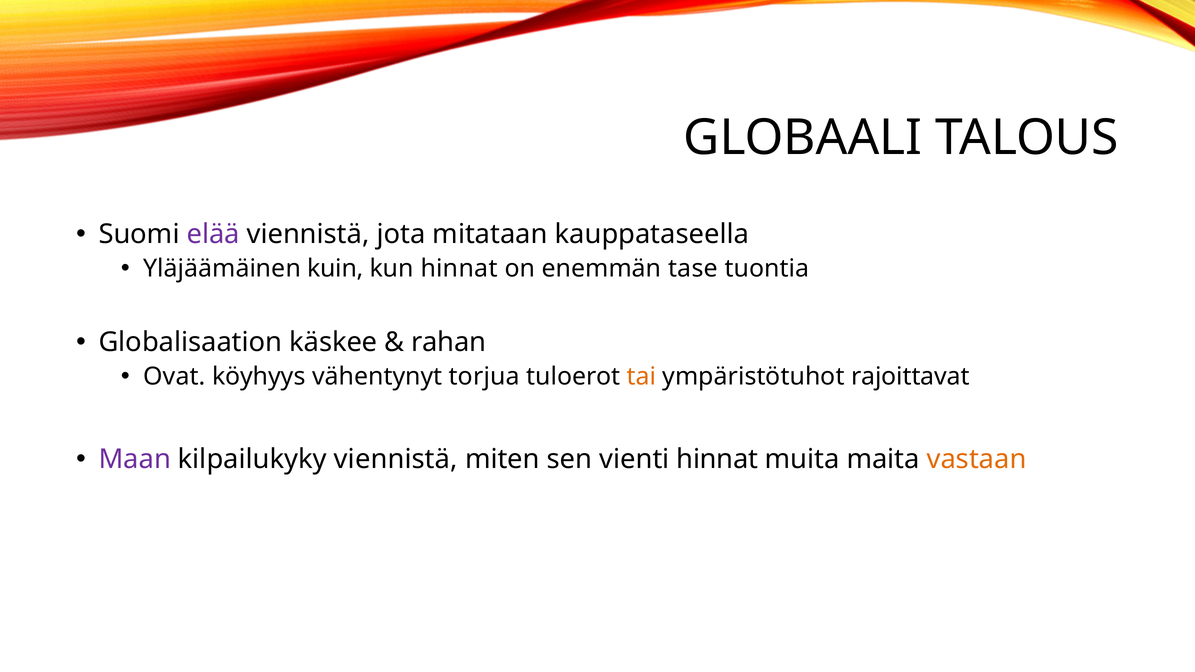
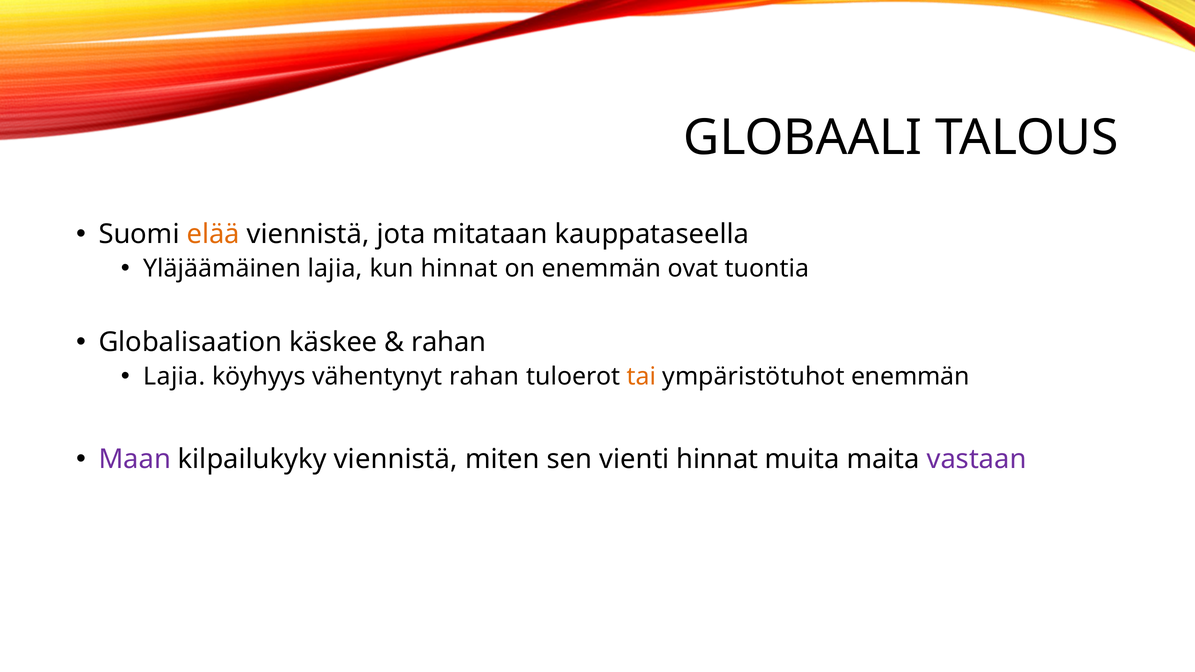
elää colour: purple -> orange (213, 234)
Yläjäämäinen kuin: kuin -> lajia (335, 269)
tase: tase -> ovat (693, 269)
Ovat: Ovat -> Lajia (174, 377)
vähentynyt torjua: torjua -> rahan (484, 377)
ympäristötuhot rajoittavat: rajoittavat -> enemmän (910, 377)
vastaan colour: orange -> purple (977, 460)
